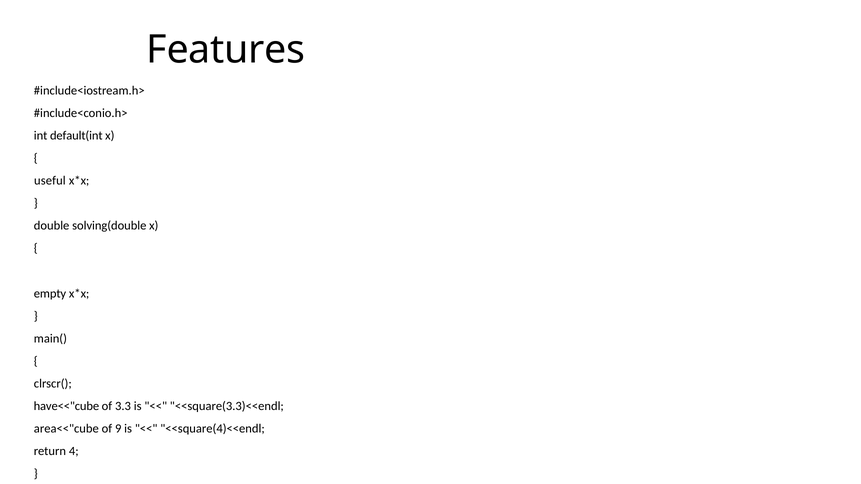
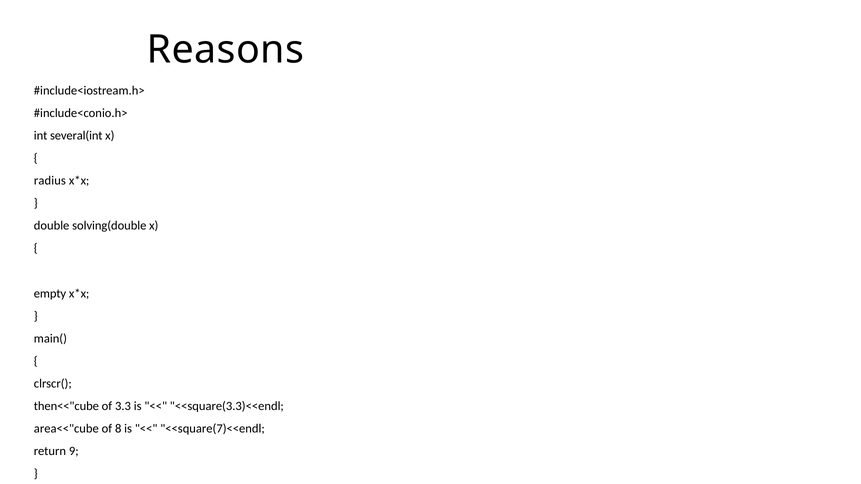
Features: Features -> Reasons (225, 50)
default(int: default(int -> several(int (76, 136)
useful: useful -> radius (50, 181)
have<<"cube: have<<"cube -> then<<"cube (66, 406)
9: 9 -> 8 (118, 429)
<<square(4)<<endl: <<square(4)<<endl -> <<square(7)<<endl (213, 429)
4: 4 -> 9 (74, 451)
